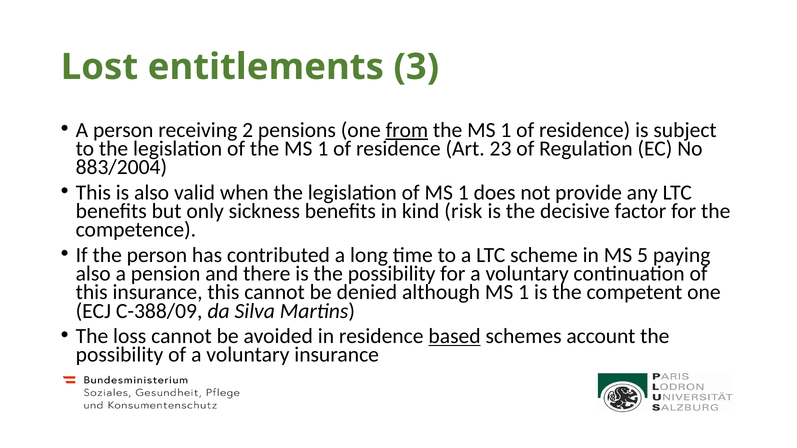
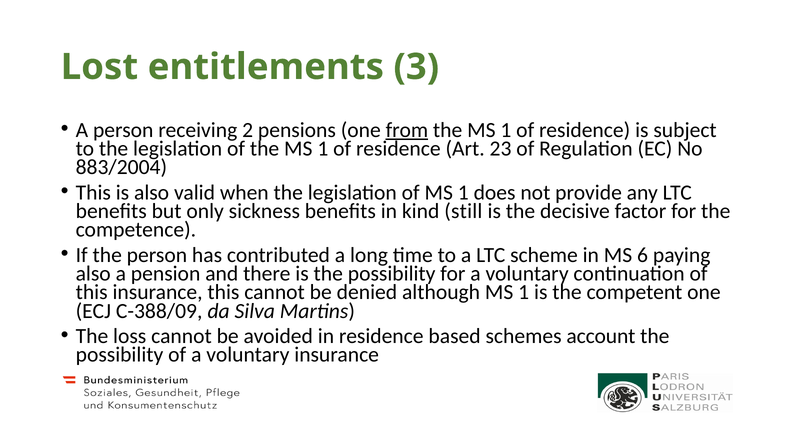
risk: risk -> still (463, 211)
5: 5 -> 6 (643, 255)
based underline: present -> none (455, 336)
